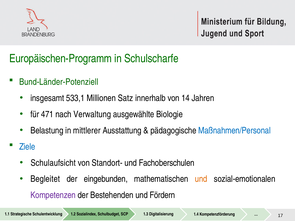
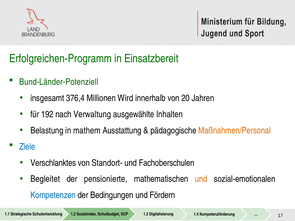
Europäischen-Programm: Europäischen-Programm -> Erfolgreichen-Programm (61, 58)
Schulscharfe: Schulscharfe -> Einsatzbereit (151, 58)
533,1: 533,1 -> 376,4 (75, 98)
Satz: Satz -> Wird (125, 98)
14: 14 -> 20 (186, 98)
471: 471 -> 192 (47, 114)
Biologie: Biologie -> Inhalten (170, 114)
mittlerer: mittlerer -> mathem (87, 131)
Maßnahmen/Personal colour: blue -> orange (235, 131)
Schulaufsicht: Schulaufsicht -> Verschlanktes (53, 163)
eingebunden: eingebunden -> pensionierte (106, 179)
Kompetenzen colour: purple -> blue (53, 195)
Bestehenden: Bestehenden -> Bedingungen (112, 195)
